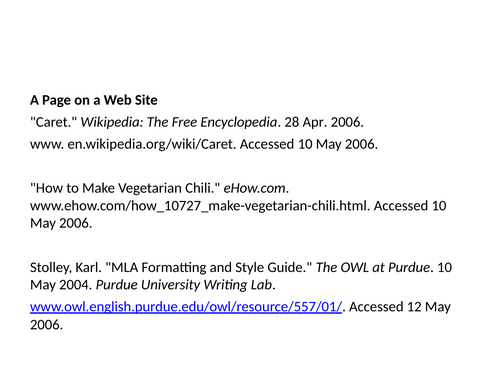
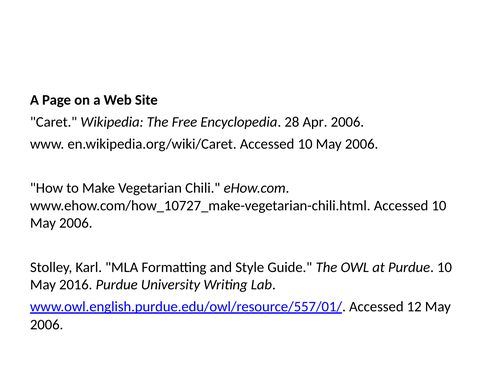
2004: 2004 -> 2016 (76, 285)
